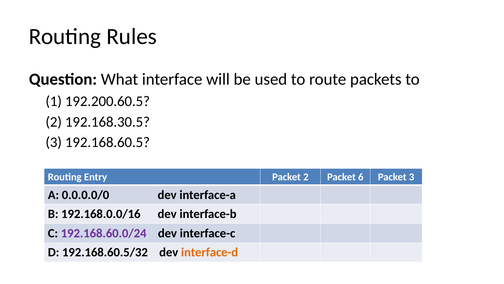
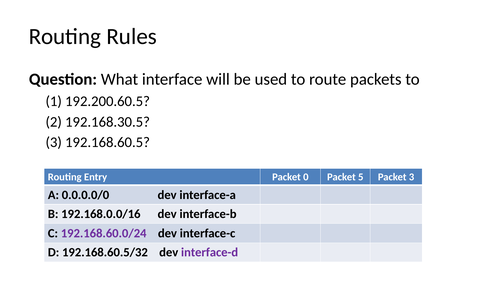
Packet 2: 2 -> 0 (306, 177)
6: 6 -> 5 (361, 177)
interface-d colour: orange -> purple (210, 252)
